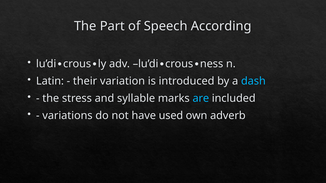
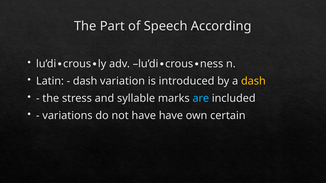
their: their -> dash (85, 81)
dash colour: light blue -> yellow (253, 81)
have used: used -> have (171, 116)
adverb: adverb -> certain (228, 116)
